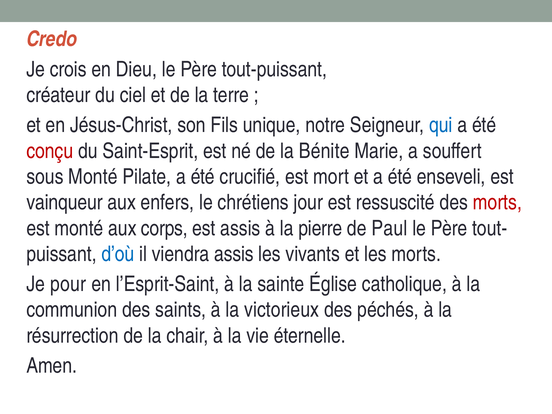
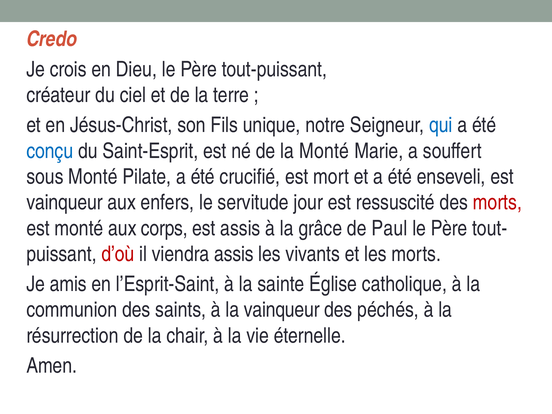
conçu colour: red -> blue (50, 151)
la Bénite: Bénite -> Monté (324, 151)
chrétiens: chrétiens -> servitude (253, 202)
pierre: pierre -> grâce (320, 228)
d’où colour: blue -> red (118, 254)
pour: pour -> amis (68, 284)
la victorieux: victorieux -> vainqueur (282, 310)
